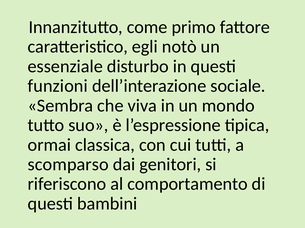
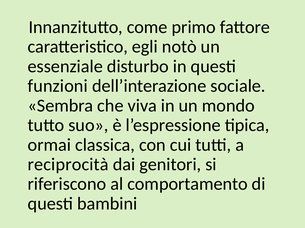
scomparso: scomparso -> reciprocità (68, 165)
